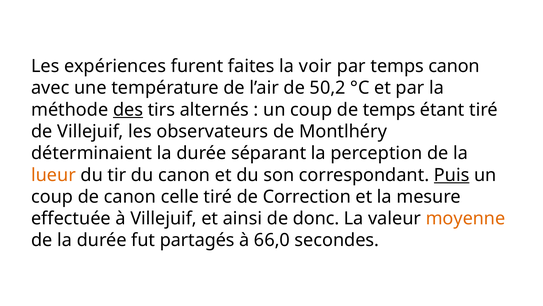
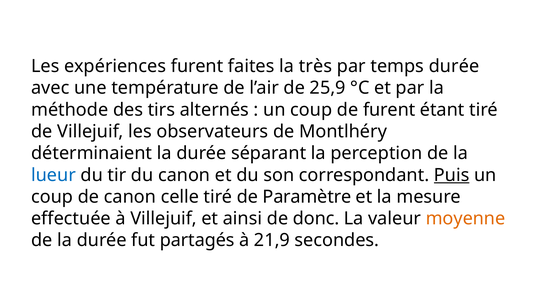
voir: voir -> très (315, 66)
temps canon: canon -> durée (454, 66)
50,2: 50,2 -> 25,9 (328, 88)
des underline: present -> none (128, 110)
de temps: temps -> furent (389, 110)
lueur colour: orange -> blue (53, 175)
Correction: Correction -> Paramètre (307, 196)
66,0: 66,0 -> 21,9 (272, 240)
